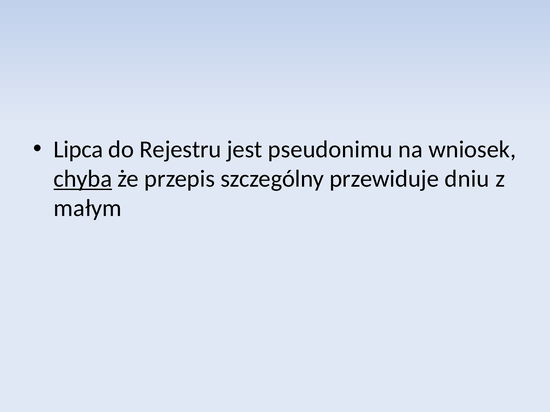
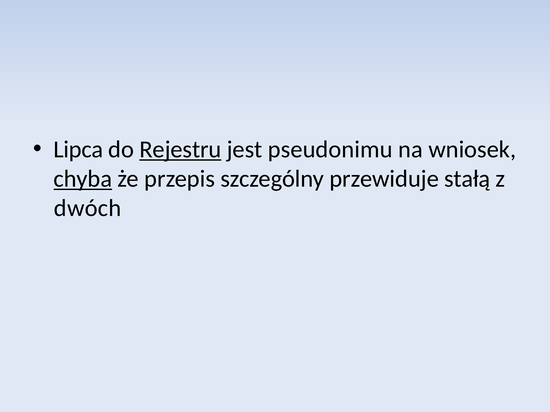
Rejestru underline: none -> present (180, 150)
dniu: dniu -> stałą (467, 179)
małym: małym -> dwóch (88, 208)
